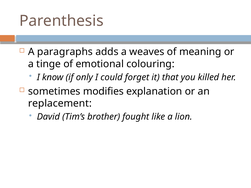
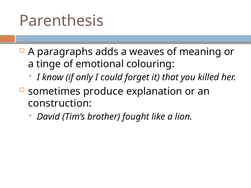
modifies: modifies -> produce (103, 91)
replacement: replacement -> construction (60, 104)
